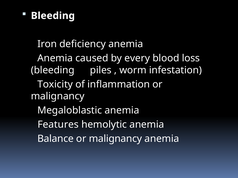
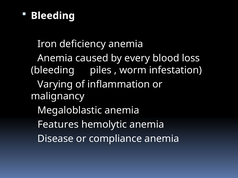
Toxicity: Toxicity -> Varying (55, 85)
Balance: Balance -> Disease (56, 139)
malignancy: malignancy -> compliance (115, 139)
